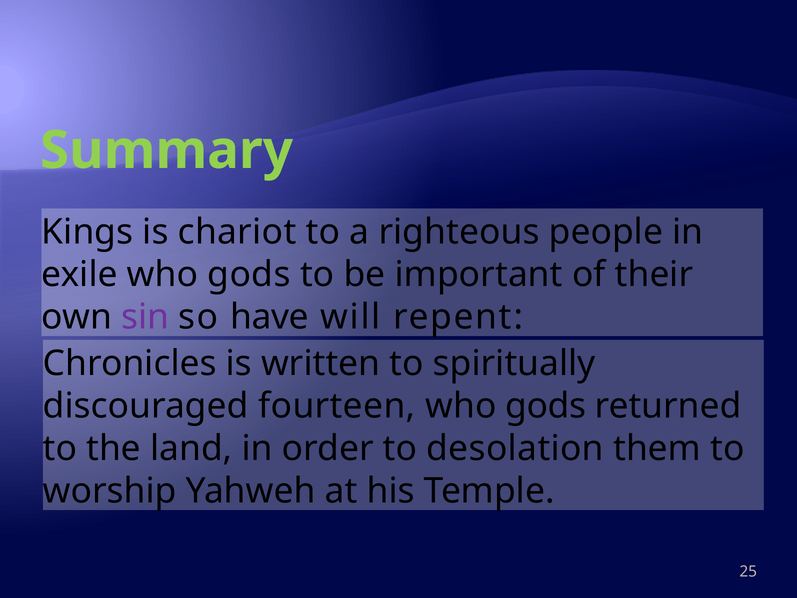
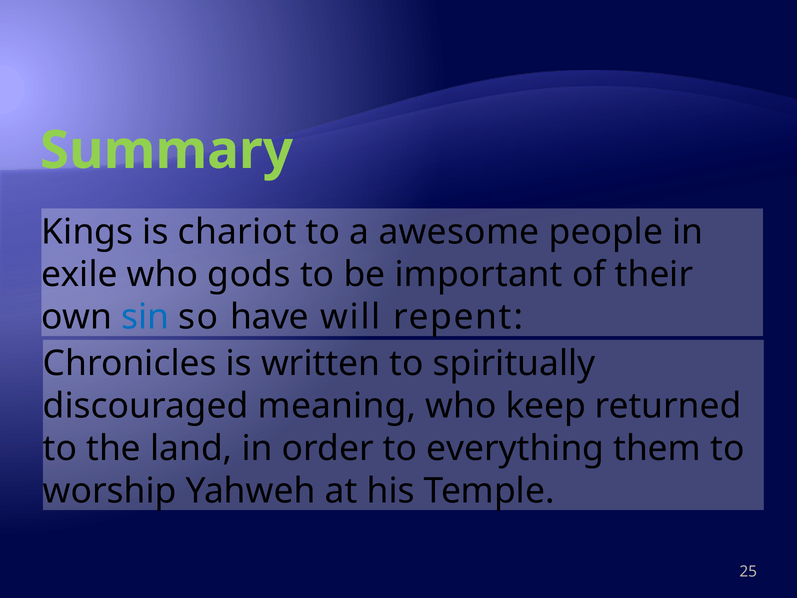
righteous: righteous -> awesome (459, 232)
sin colour: purple -> blue (145, 317)
fourteen: fourteen -> meaning (337, 406)
gods: gods -> keep (546, 406)
desolation: desolation -> everything (515, 448)
